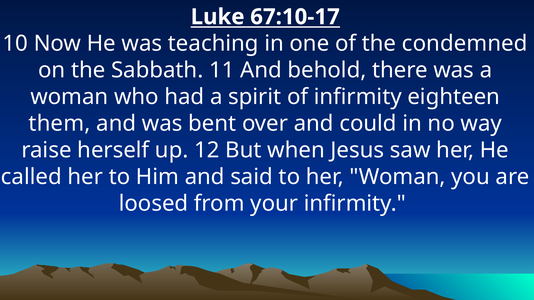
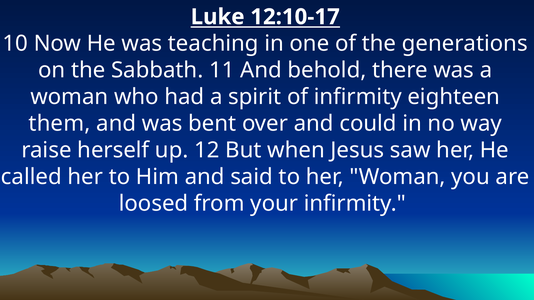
67:10-17: 67:10-17 -> 12:10-17 (295, 17)
condemned: condemned -> generations (465, 44)
